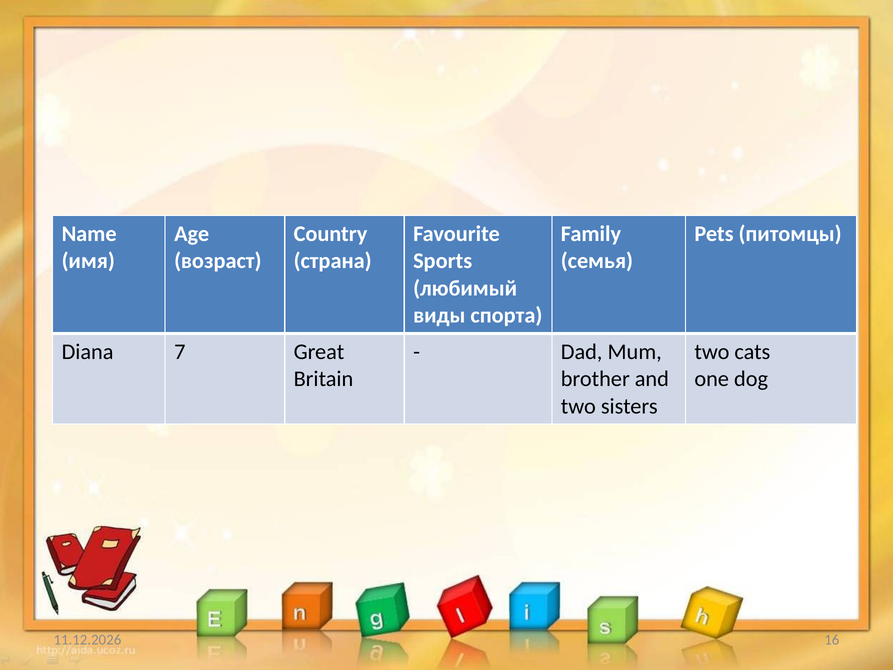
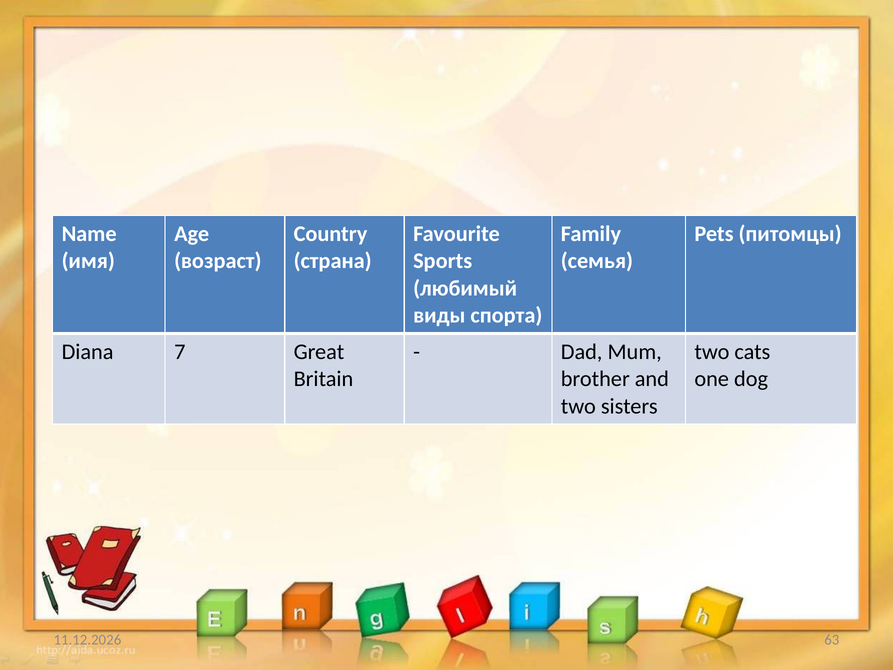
16: 16 -> 63 (832, 639)
